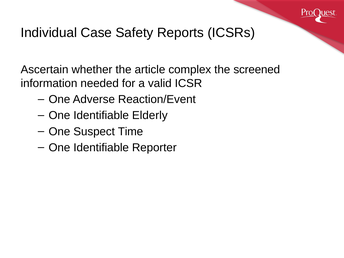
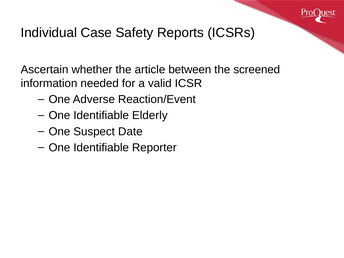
complex: complex -> between (190, 70)
Time: Time -> Date (130, 132)
